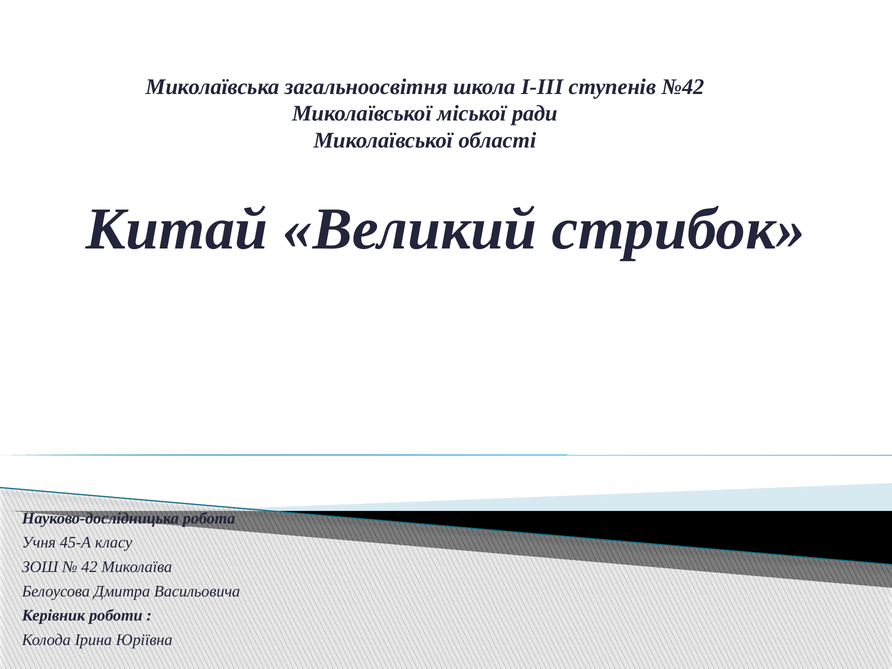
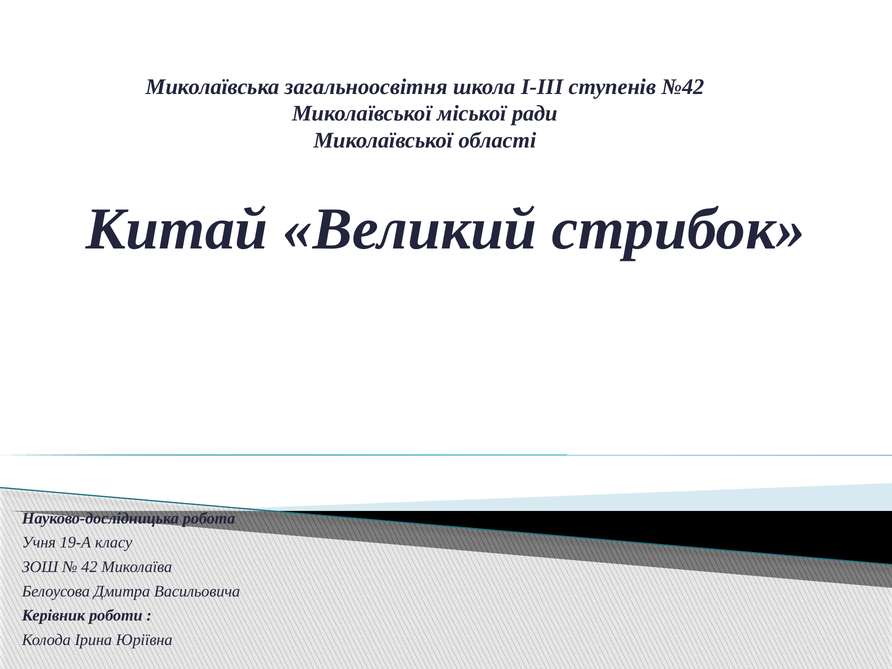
45-А: 45-А -> 19-А (75, 543)
